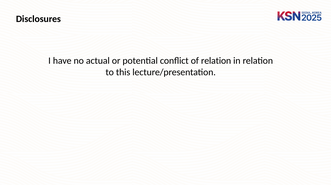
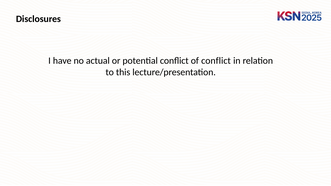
of relation: relation -> conflict (216, 61)
